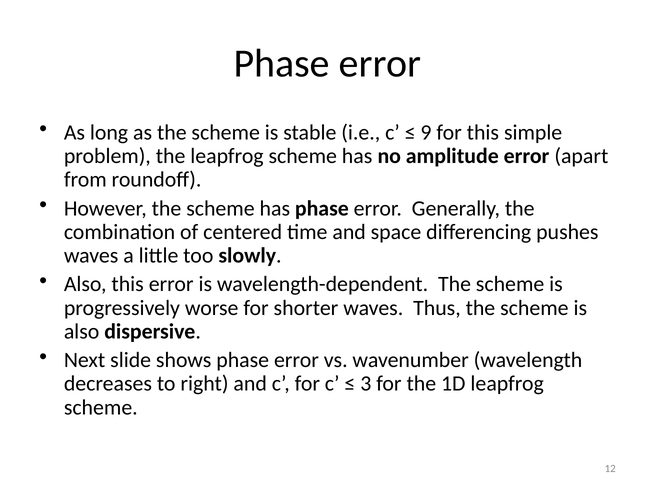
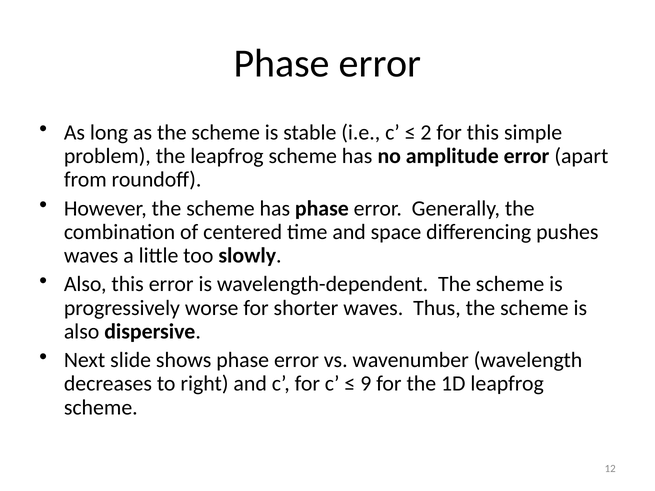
9: 9 -> 2 (426, 133)
3: 3 -> 9 (366, 384)
